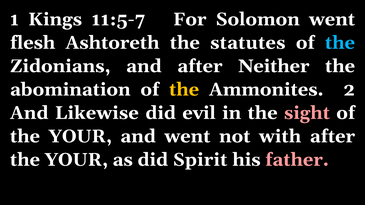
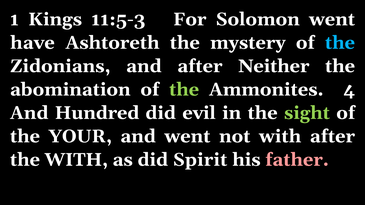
11:5-7: 11:5-7 -> 11:5-3 (118, 19)
flesh: flesh -> have (32, 43)
statutes: statutes -> mystery (248, 43)
the colour: yellow -> light green (184, 90)
2: 2 -> 4 (349, 90)
Likewise: Likewise -> Hundred (97, 113)
sight colour: pink -> light green (307, 113)
YOUR: YOUR -> WITH (76, 160)
